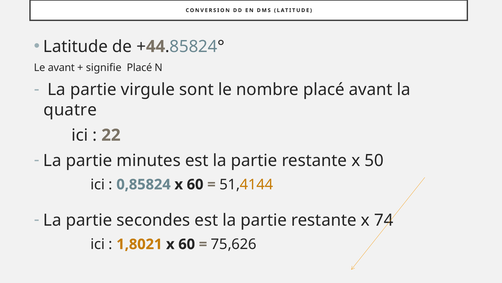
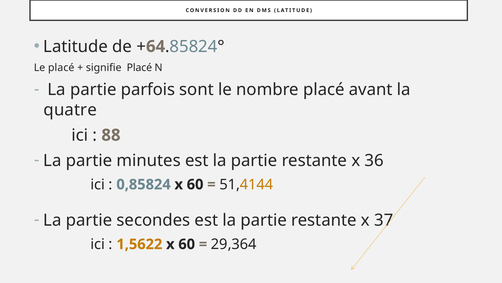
44: 44 -> 64 (156, 46)
Le avant: avant -> placé (61, 67)
virgule: virgule -> parfois (148, 89)
22: 22 -> 88 (111, 135)
50: 50 -> 36 (374, 160)
74: 74 -> 37 (384, 220)
1,8021: 1,8021 -> 1,5622 (139, 244)
75,626: 75,626 -> 29,364 (234, 244)
